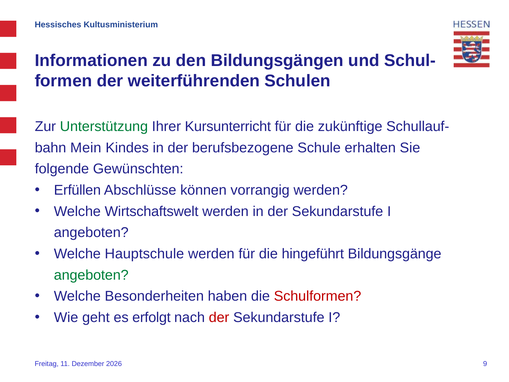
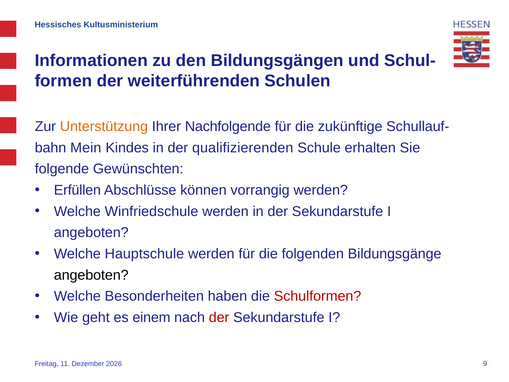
Unterstützung colour: green -> orange (104, 126)
Kursunterricht: Kursunterricht -> Nachfolgende (228, 126)
berufsbezogene: berufsbezogene -> qualifizierenden (243, 148)
Wirtschaftswelt: Wirtschaftswelt -> Winfriedschule (152, 211)
hingeführt: hingeführt -> folgenden (313, 254)
angeboten colour: green -> black (91, 275)
erfolgt: erfolgt -> einem (152, 317)
